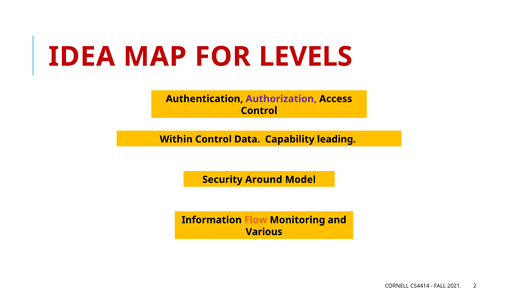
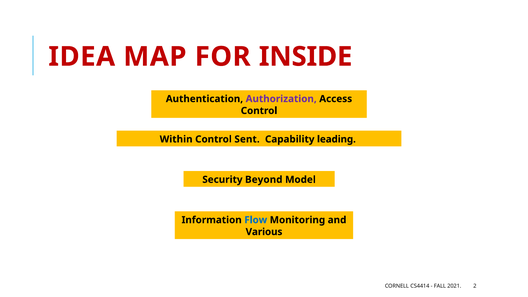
LEVELS: LEVELS -> INSIDE (306, 57)
Data: Data -> Sent (247, 139)
Around: Around -> Beyond (264, 180)
Flow colour: orange -> blue (256, 220)
